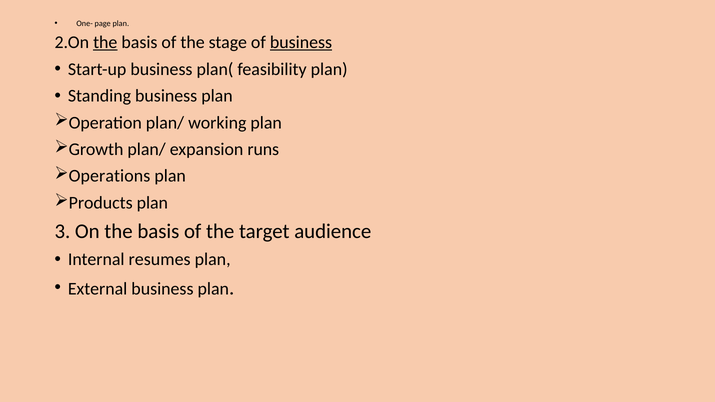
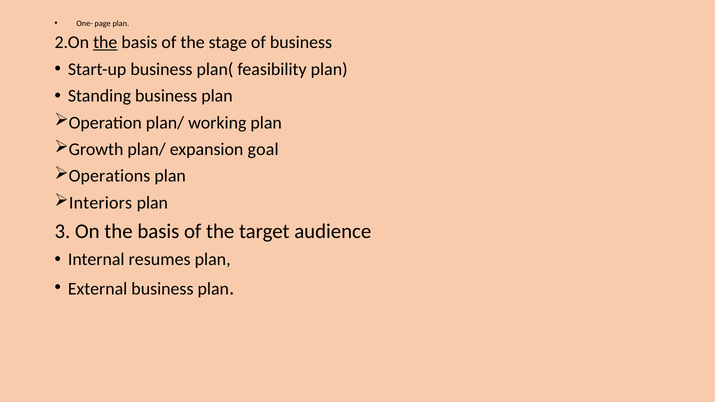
business underline: present -> none (301, 42)
runs: runs -> goal (263, 149)
Products: Products -> Interiors (101, 203)
